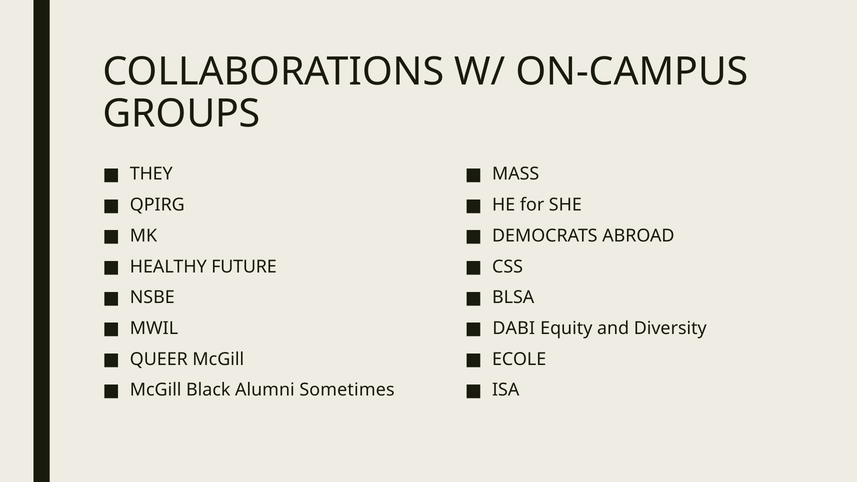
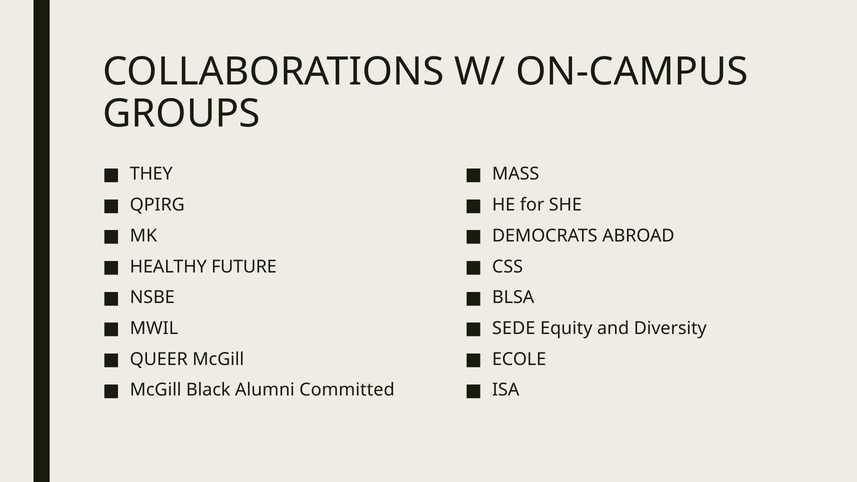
DABI: DABI -> SEDE (514, 328)
Sometimes: Sometimes -> Committed (347, 390)
